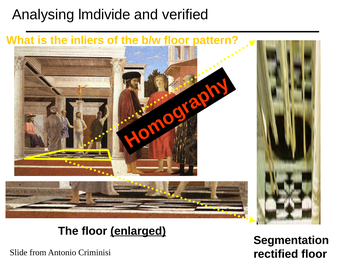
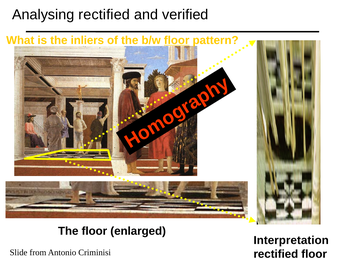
Analysing lmdivide: lmdivide -> rectified (104, 15)
enlarged underline: present -> none (138, 231)
Segmentation: Segmentation -> Interpretation (291, 240)
